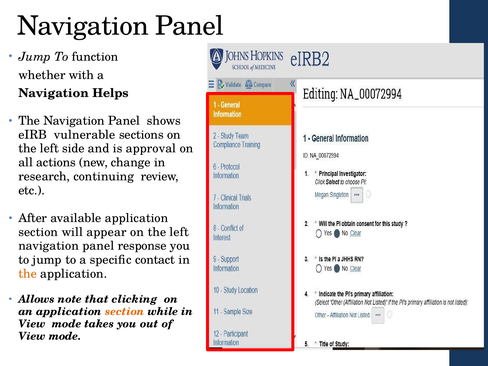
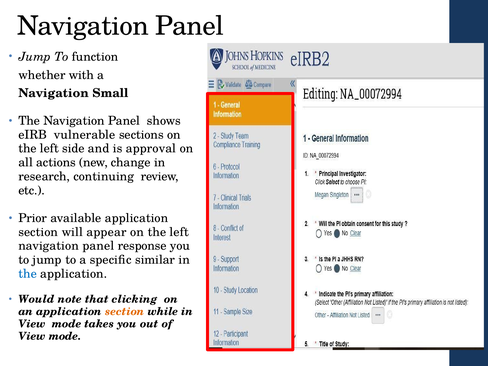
Helps: Helps -> Small (111, 93)
After: After -> Prior (33, 218)
contact: contact -> similar (155, 260)
the colour: orange -> blue (28, 274)
Allows: Allows -> Would (36, 299)
